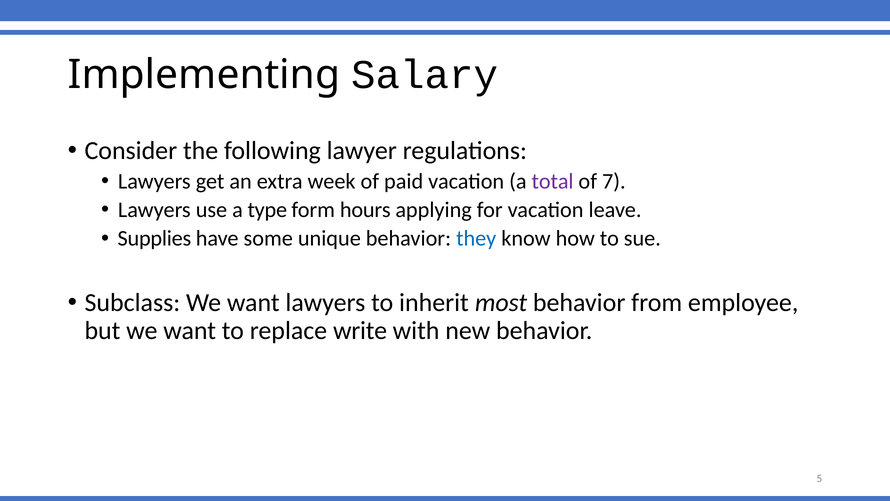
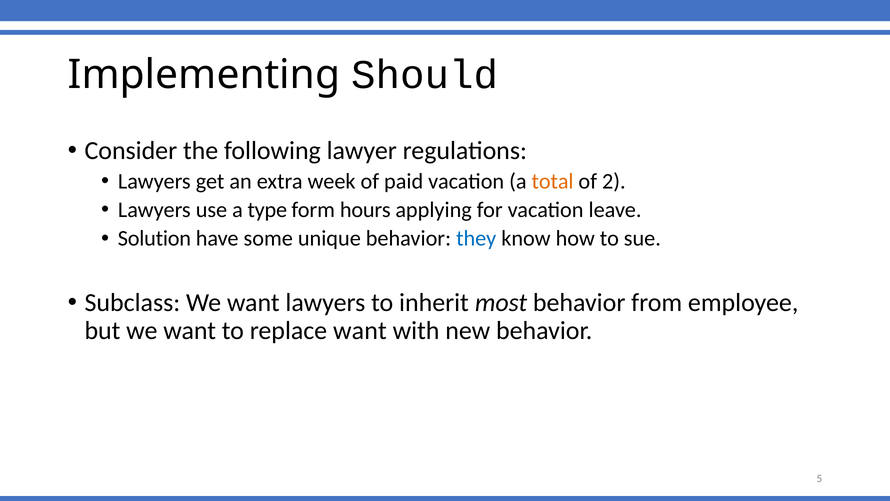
Salary: Salary -> Should (425, 75)
total colour: purple -> orange (553, 181)
7: 7 -> 2 (614, 181)
Supplies: Supplies -> Solution (154, 238)
replace write: write -> want (360, 330)
